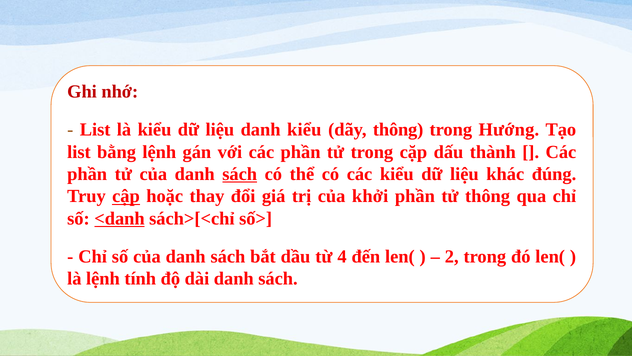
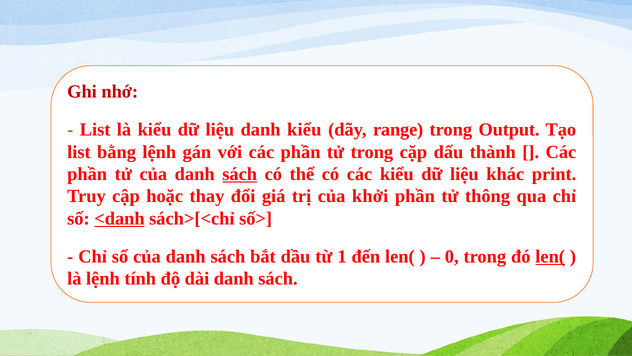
dãy thông: thông -> range (398, 130)
Hướng: Hướng -> Output (509, 130)
đúng: đúng -> print (554, 174)
cập underline: present -> none (126, 196)
4: 4 -> 1 (342, 256)
2: 2 -> 0 (452, 256)
len( underline: none -> present (550, 256)
